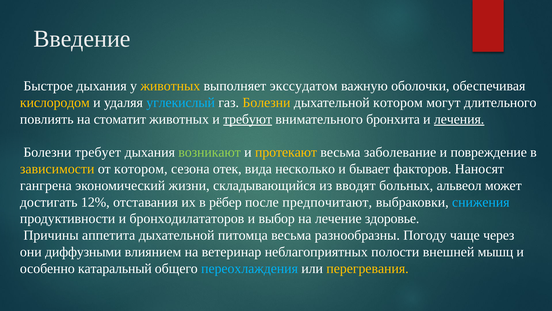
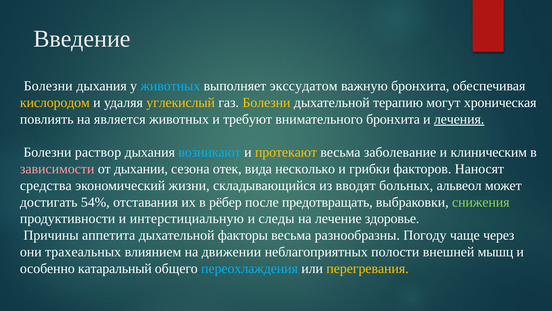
Быстрое: Быстрое -> Болезни (48, 86)
животных colour: yellow -> light blue (170, 86)
важную оболочки: оболочки -> бронхита (420, 86)
углекислый colour: light blue -> yellow (181, 102)
дыхательной котором: котором -> терапию (398, 102)
длительного: длительного -> хроническая (500, 102)
стоматит: стоматит -> является (120, 119)
требуют underline: present -> none (248, 119)
требует: требует -> раствор (98, 152)
возникают colour: light green -> light blue (210, 152)
повреждение: повреждение -> клиническим (489, 152)
зависимости colour: yellow -> pink (57, 169)
от котором: котором -> дыхании (141, 169)
бывает: бывает -> грибки (370, 169)
гангрена: гангрена -> средства (46, 185)
12%: 12% -> 54% (95, 202)
предпочитают: предпочитают -> предотвращать (327, 202)
снижения colour: light blue -> light green (481, 202)
бронходилататоров: бронходилататоров -> интерстициальную (187, 218)
выбор: выбор -> следы (277, 218)
питомца: питомца -> факторы (243, 235)
диффузными: диффузными -> трахеальных (83, 252)
ветеринар: ветеринар -> движении (231, 252)
